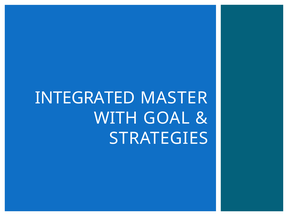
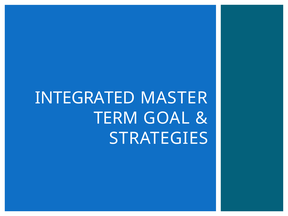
WITH: WITH -> TERM (116, 118)
